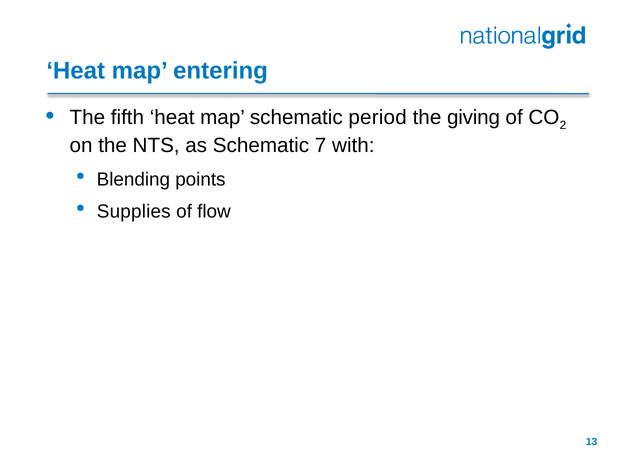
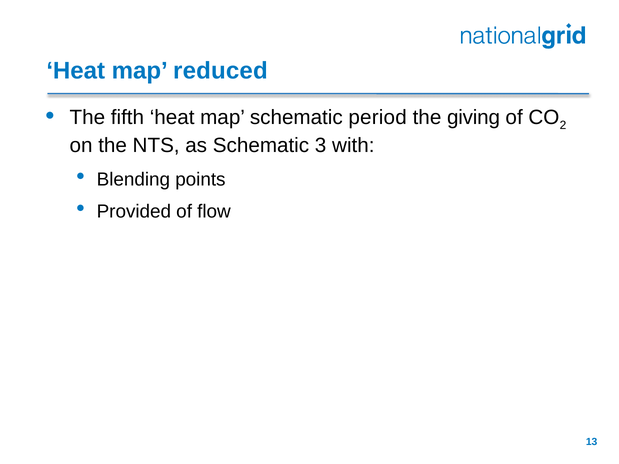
entering: entering -> reduced (220, 71)
7: 7 -> 3 (321, 146)
Supplies: Supplies -> Provided (134, 212)
